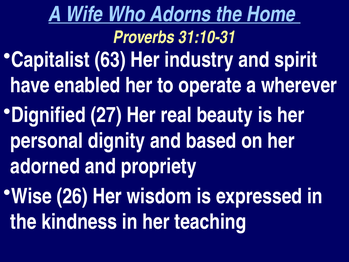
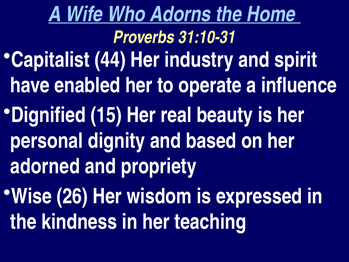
63: 63 -> 44 (110, 60)
wherever: wherever -> influence (299, 85)
27: 27 -> 15 (106, 115)
